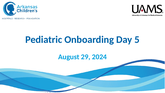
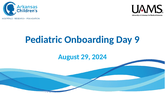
5: 5 -> 9 (137, 39)
